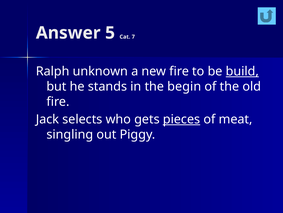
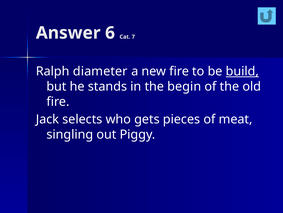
5: 5 -> 6 (110, 33)
unknown: unknown -> diameter (100, 71)
pieces underline: present -> none (182, 119)
